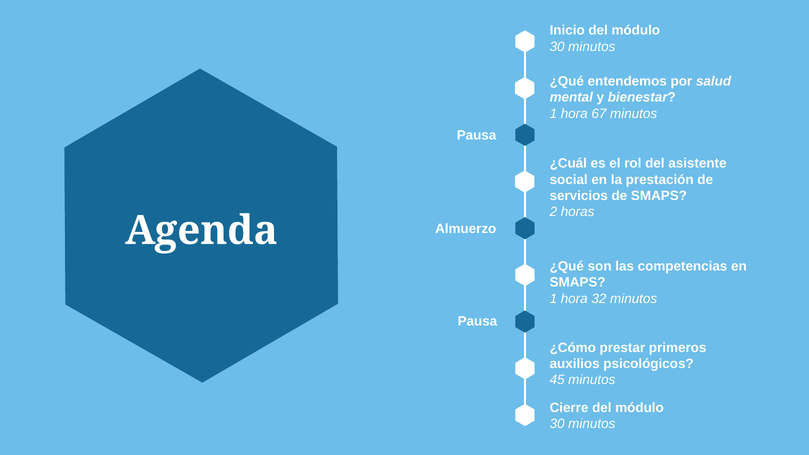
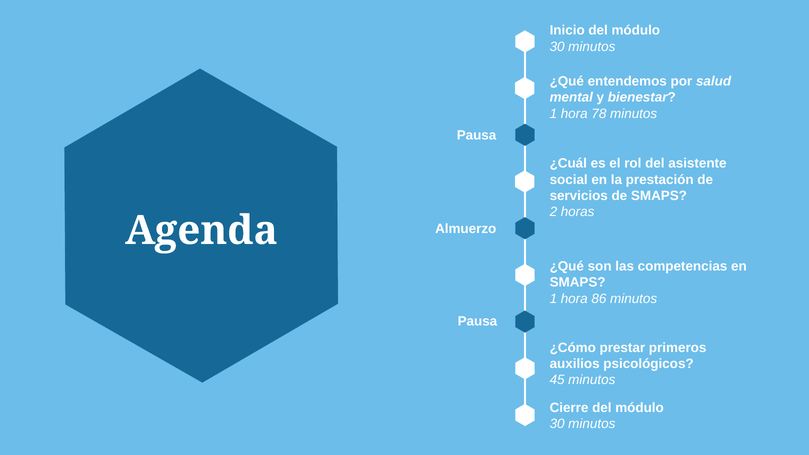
67: 67 -> 78 (599, 114)
32: 32 -> 86 (599, 299)
